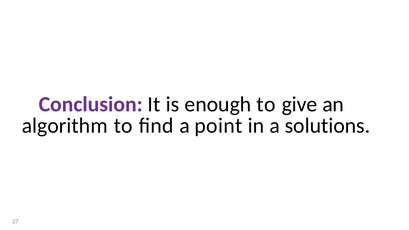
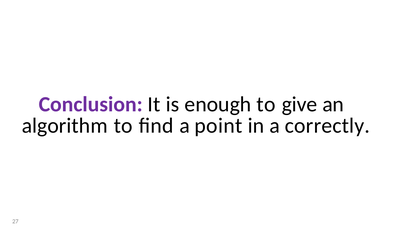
solutions: solutions -> correctly (327, 126)
